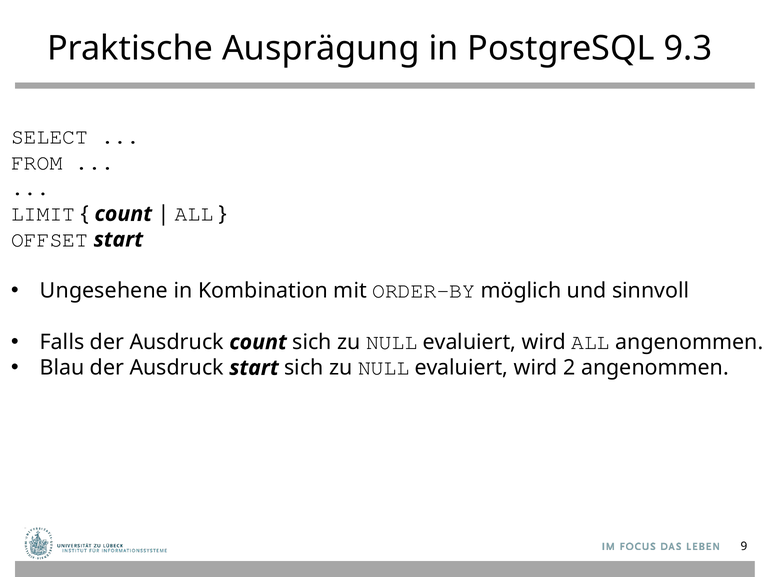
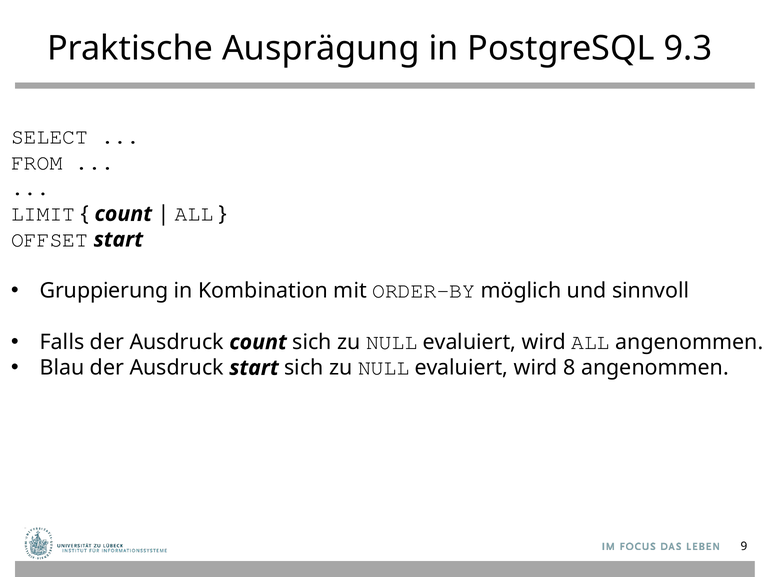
Ungesehene: Ungesehene -> Gruppierung (104, 291)
2: 2 -> 8 (569, 368)
